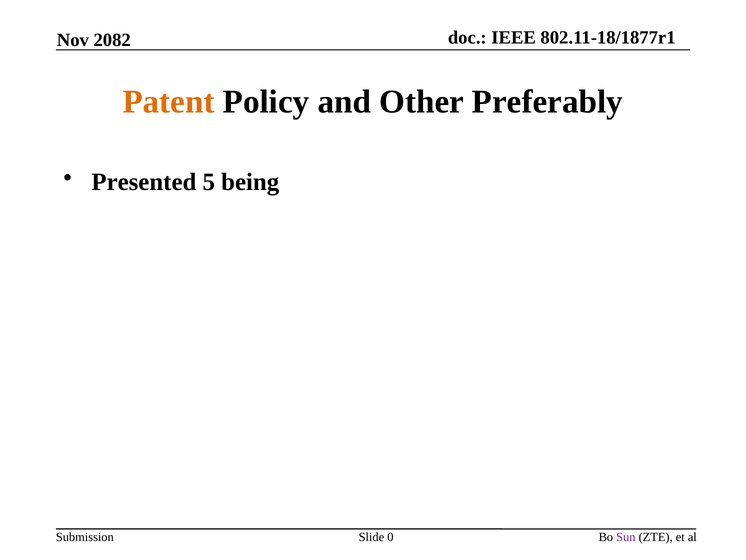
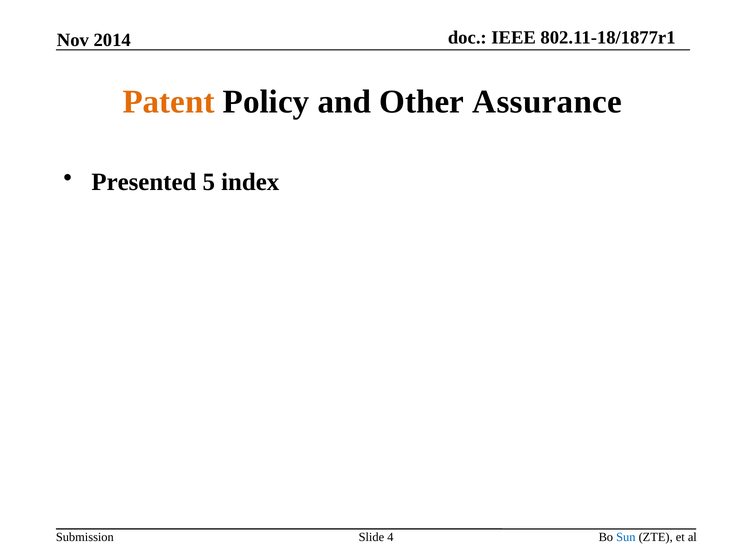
2082: 2082 -> 2014 (112, 40)
Preferably: Preferably -> Assurance (547, 102)
being: being -> index (250, 182)
0: 0 -> 4 (390, 537)
Sun colour: purple -> blue (626, 537)
